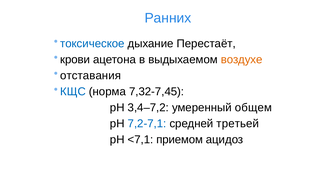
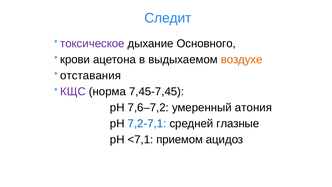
Ранних: Ранних -> Следит (168, 18)
токсическое colour: blue -> purple (92, 43)
Перестаёт: Перестаёт -> Основного (206, 43)
КЩС colour: blue -> purple (73, 91)
7,32-7,45: 7,32-7,45 -> 7,45-7,45 (157, 91)
3,4–7,2: 3,4–7,2 -> 7,6–7,2 (148, 107)
общем: общем -> атония (253, 107)
третьей: третьей -> глазные (238, 123)
